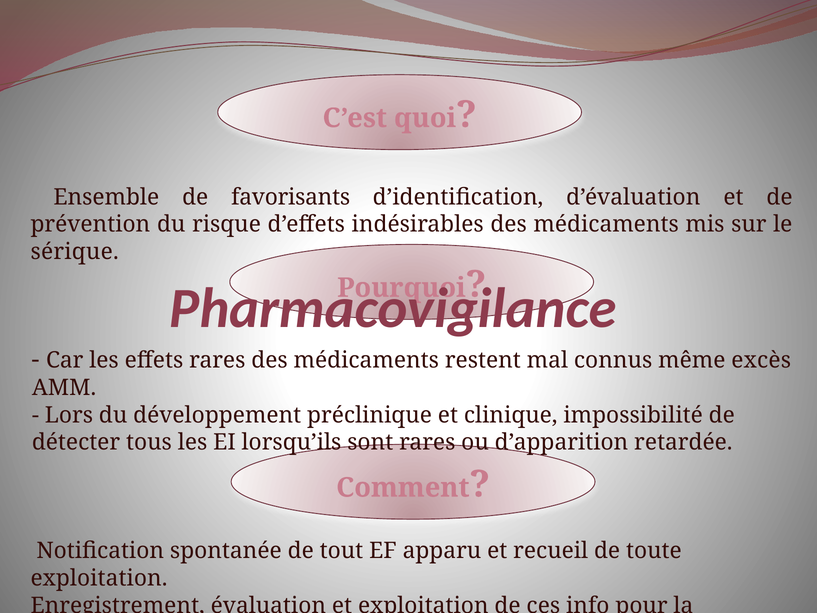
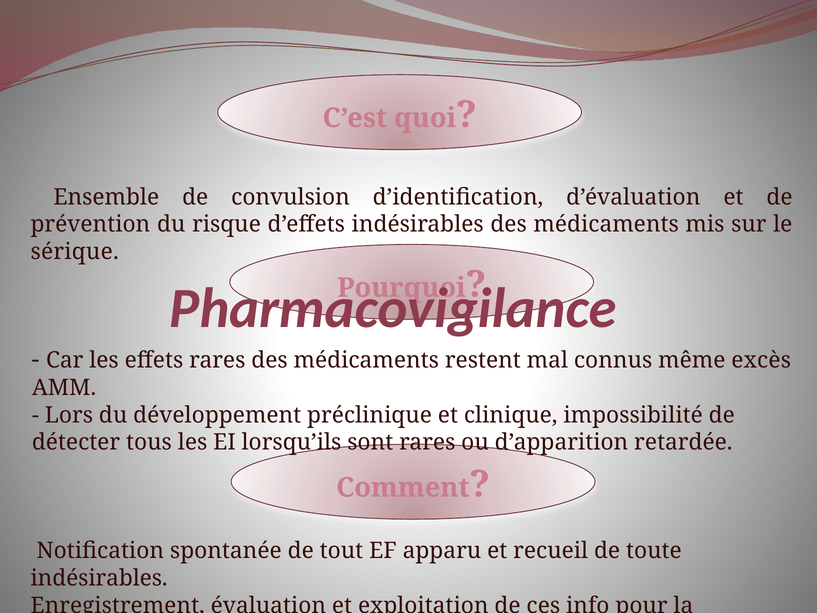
favorisants: favorisants -> convulsion (291, 197)
exploitation: exploitation -> indésirables (99, 578)
